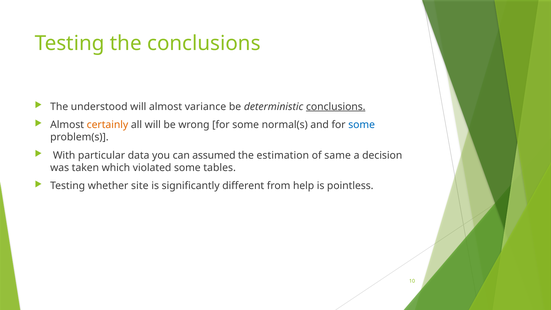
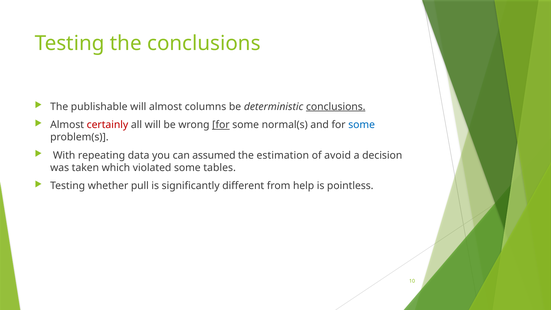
understood: understood -> publishable (99, 107)
variance: variance -> columns (206, 107)
certainly colour: orange -> red (107, 125)
for underline: none -> present (221, 125)
particular: particular -> repeating (102, 155)
same: same -> avoid (338, 155)
site: site -> pull (140, 186)
